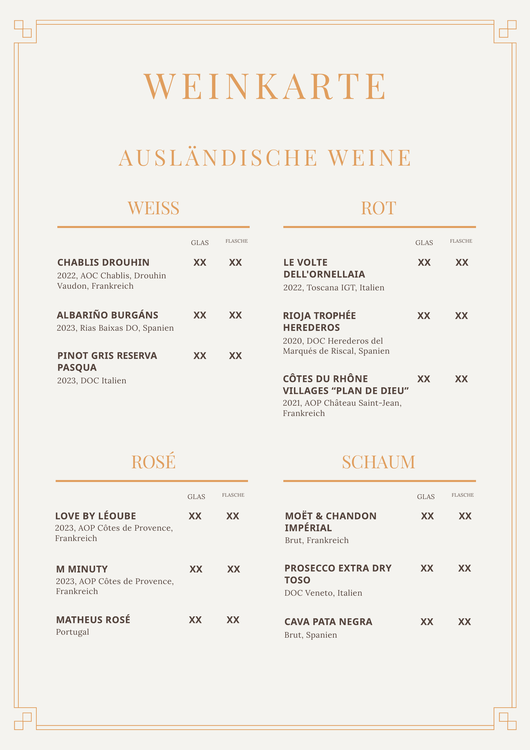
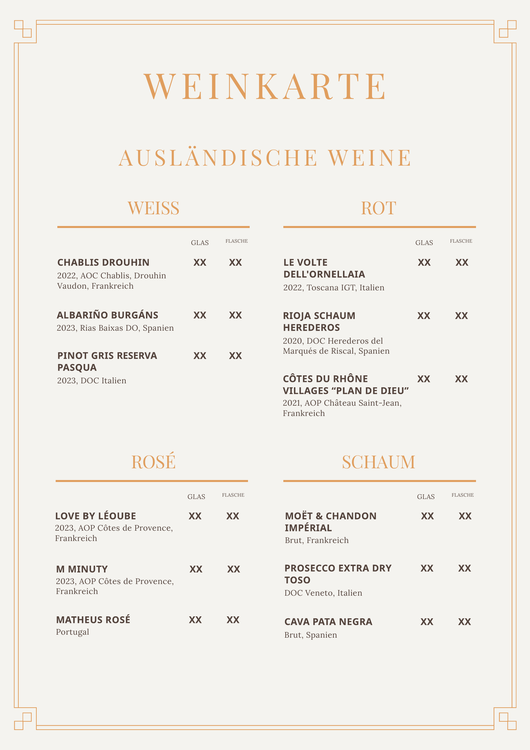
RIOJA TROPHÉE: TROPHÉE -> SCHAUM (335, 316)
